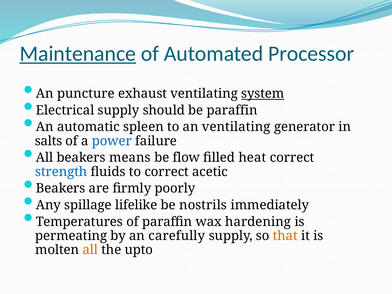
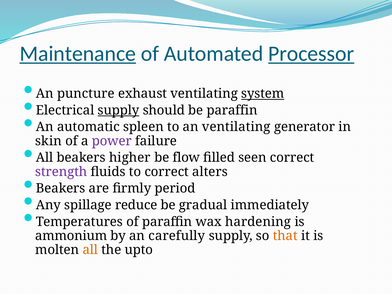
Processor underline: none -> present (311, 54)
supply underline: none -> present (119, 110)
salts: salts -> skin (48, 141)
power colour: blue -> purple (112, 141)
means: means -> higher (130, 158)
heat: heat -> seen (252, 158)
strength colour: blue -> purple (61, 172)
acetic: acetic -> alters (210, 172)
poorly: poorly -> period (175, 188)
lifelike: lifelike -> reduce (136, 205)
nostrils: nostrils -> gradual (203, 205)
permeating: permeating -> ammonium (71, 236)
